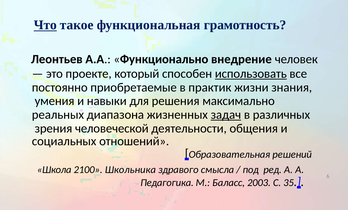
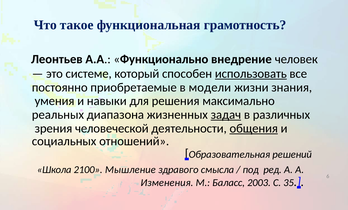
Что underline: present -> none (45, 25)
проекте: проекте -> системе (89, 74)
практик: практик -> модели (210, 87)
общения underline: none -> present (254, 128)
Школьника: Школьника -> Мышление (130, 170)
Педагогика: Педагогика -> Изменения (167, 183)
